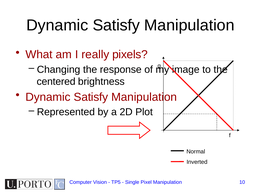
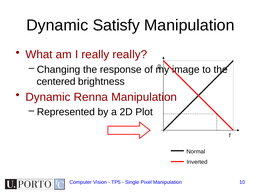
really pixels: pixels -> really (130, 55)
Satisfy: Satisfy -> Renna (91, 97)
